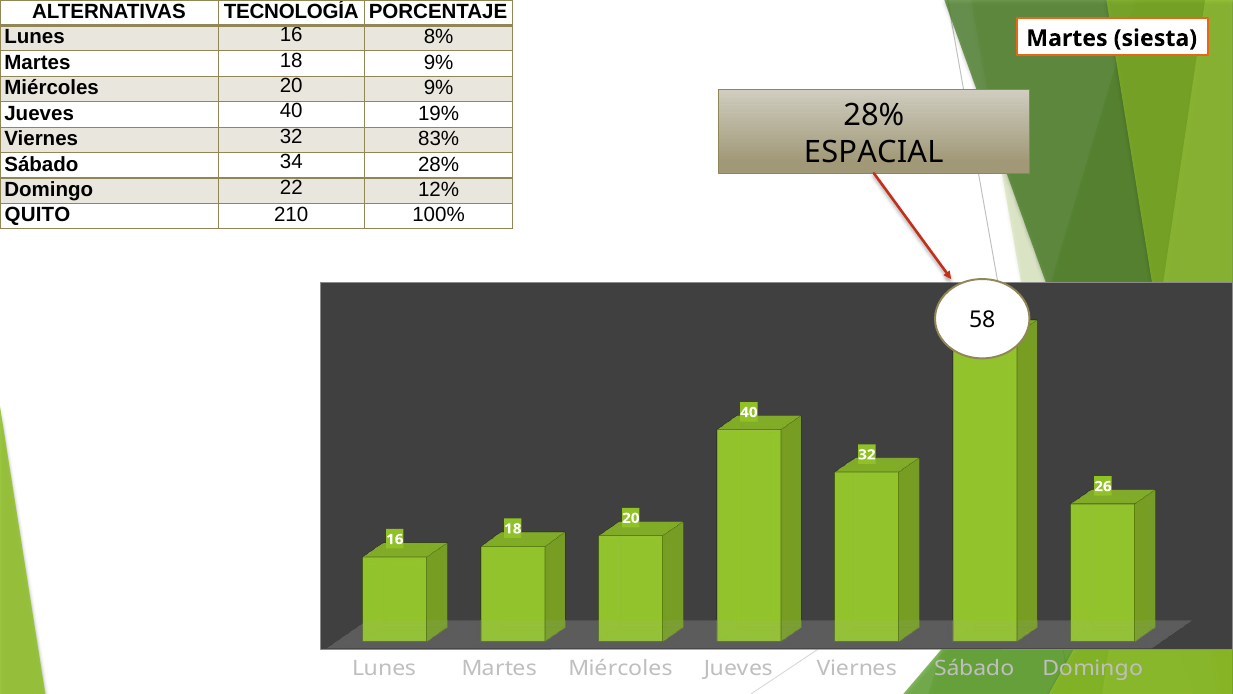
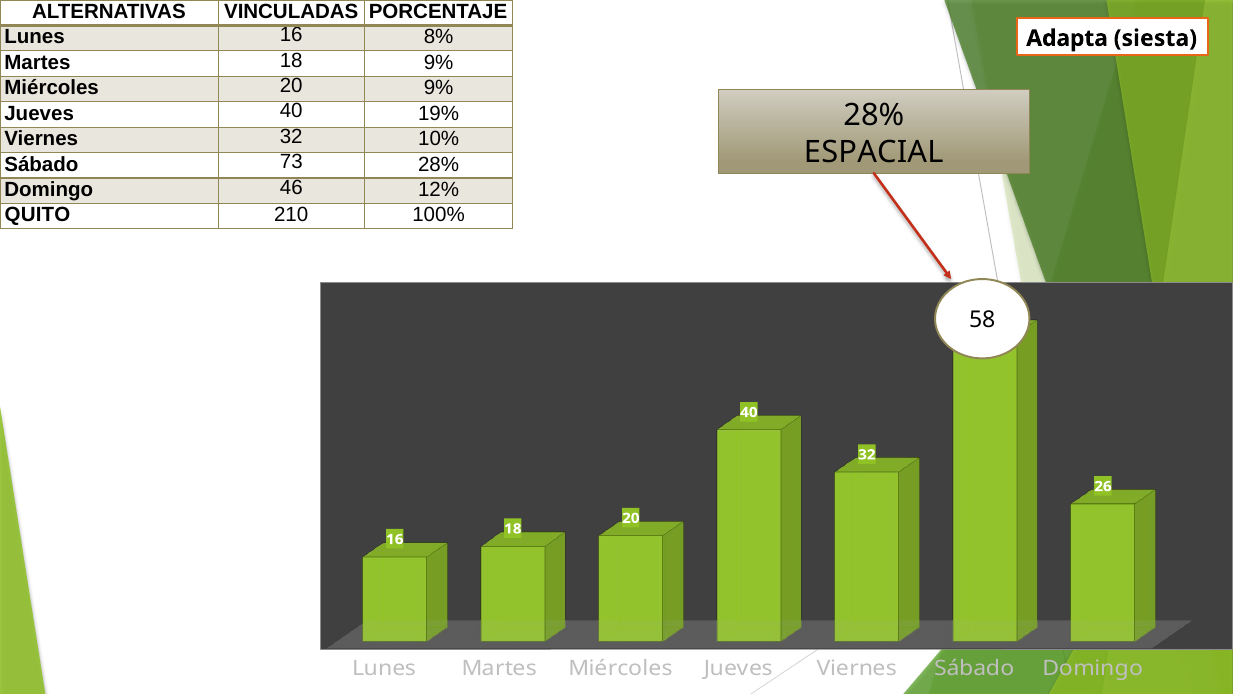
TECNOLOGÍA: TECNOLOGÍA -> VINCULADAS (291, 12)
Martes: Martes -> Adapta (1067, 38)
83%: 83% -> 10% (439, 139)
34: 34 -> 73 (291, 162)
22: 22 -> 46 (291, 187)
